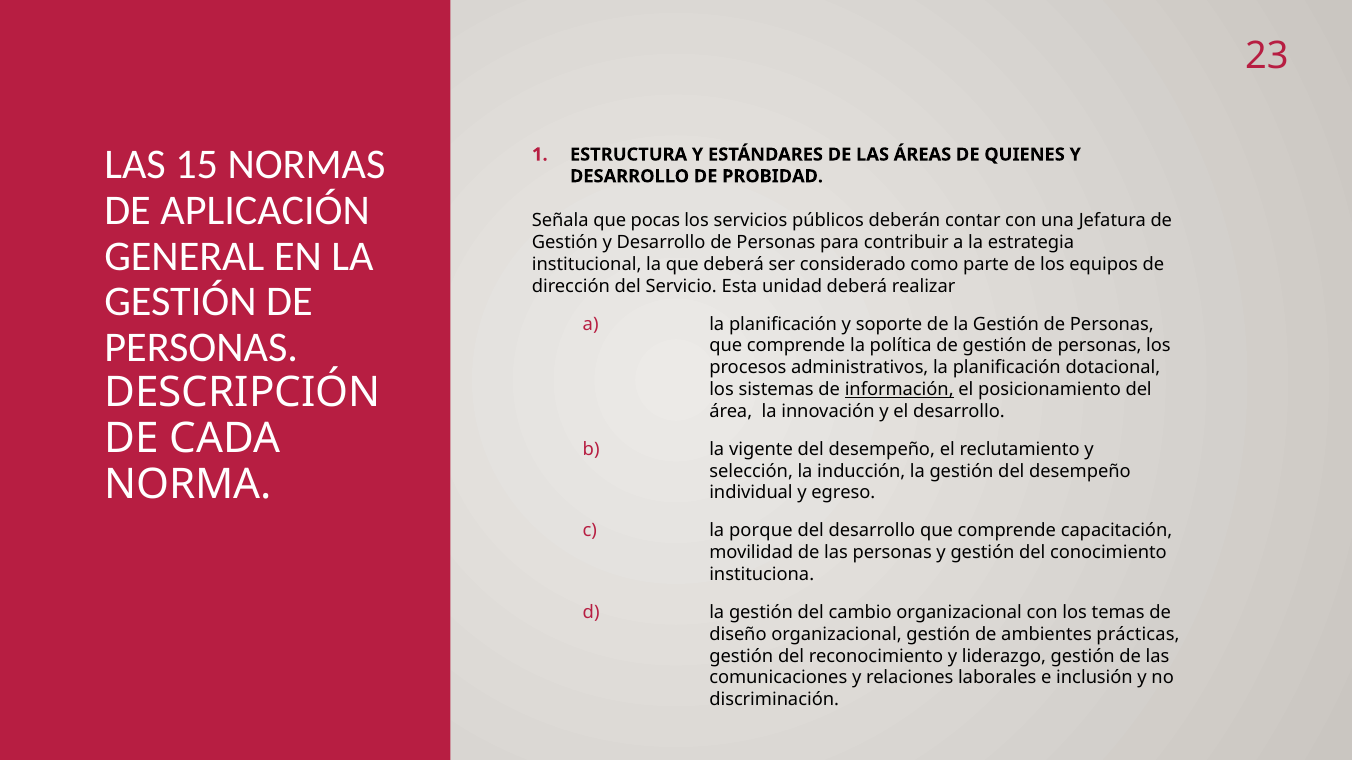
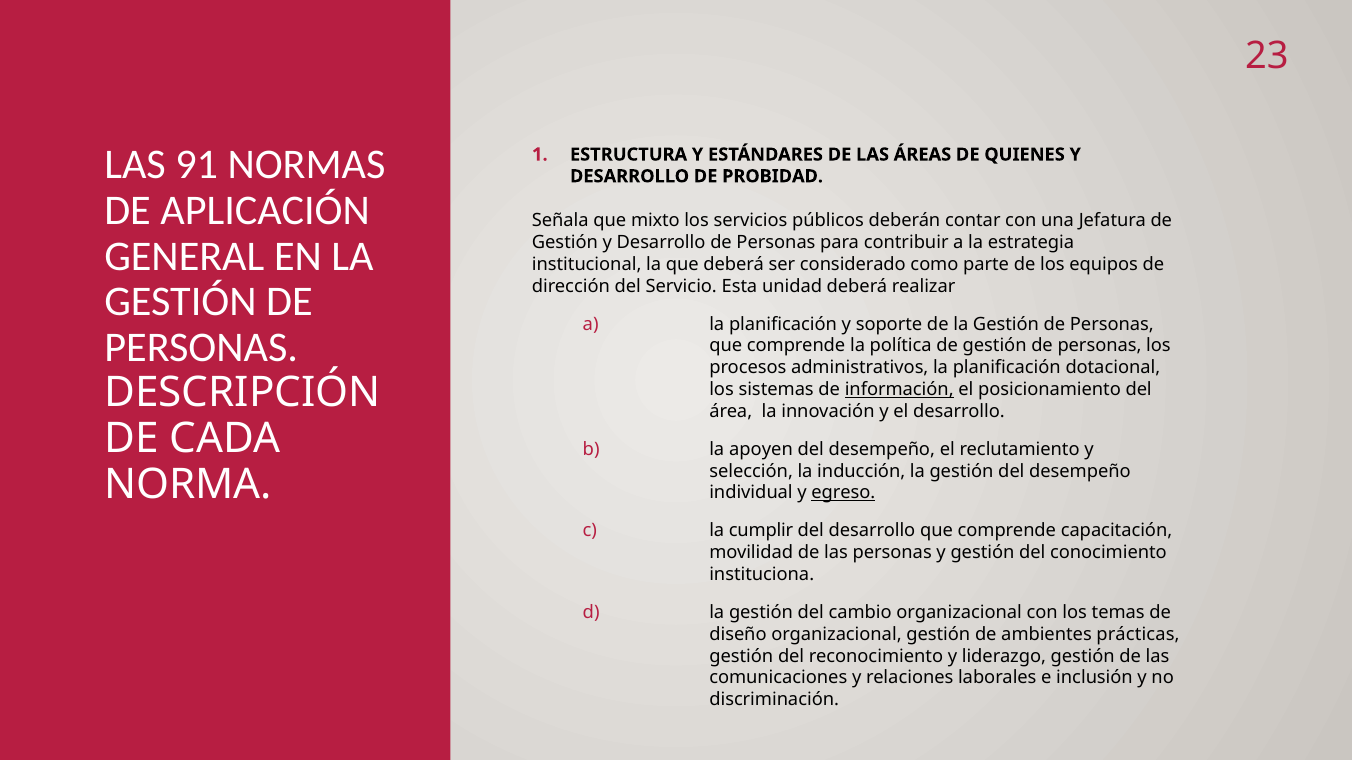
15: 15 -> 91 (197, 165)
pocas: pocas -> mixto (655, 221)
vigente: vigente -> apoyen (761, 450)
egreso underline: none -> present (843, 493)
porque: porque -> cumplir (761, 531)
